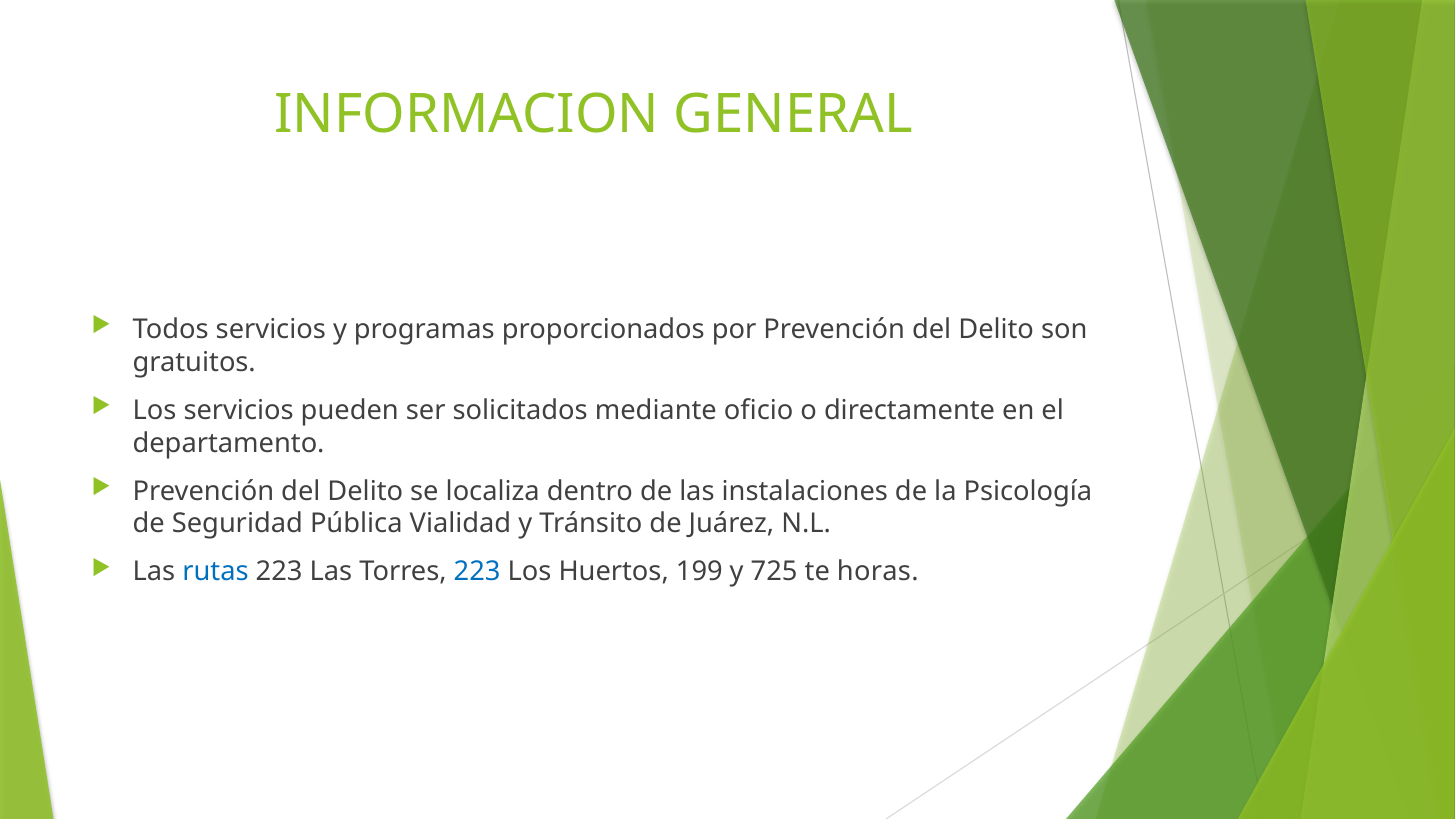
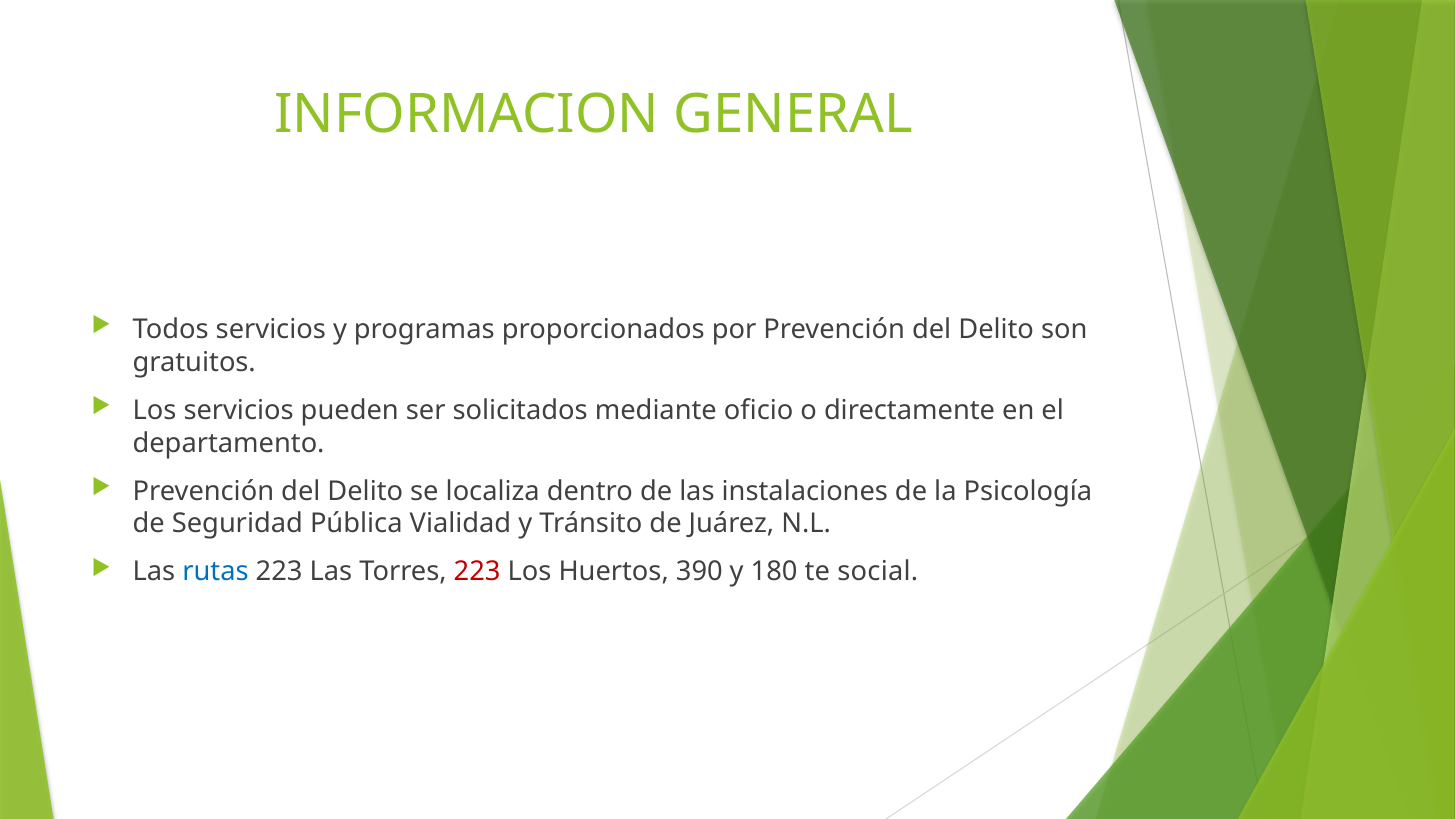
223 colour: blue -> red (477, 571)
199: 199 -> 390 (699, 571)
725: 725 -> 180 (774, 571)
horas: horas -> social (878, 571)
